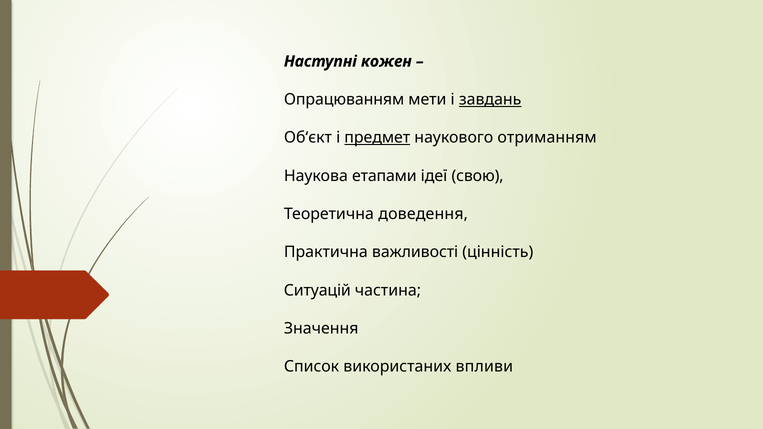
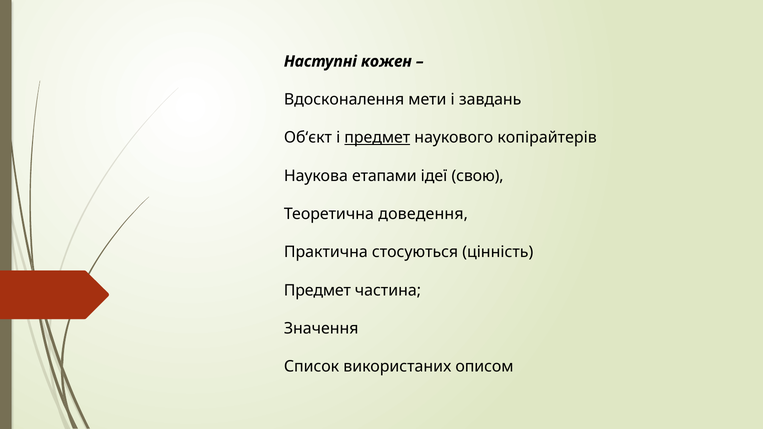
Опрацюванням: Опрацюванням -> Вдосконалення (344, 100)
завдань underline: present -> none (490, 100)
отриманням: отриманням -> копірайтерів (547, 138)
важливості: важливості -> стосуються (415, 252)
Ситуацій: Ситуацій -> Предмет (317, 290)
впливи: впливи -> описом (484, 367)
